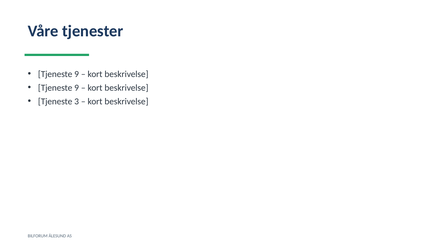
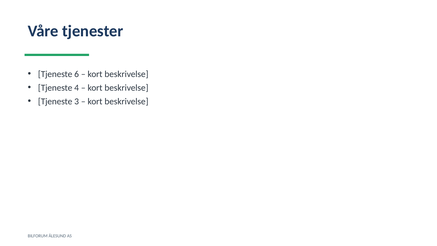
9: 9 -> 6 (77, 74)
9: 9 -> 4 (77, 88)
